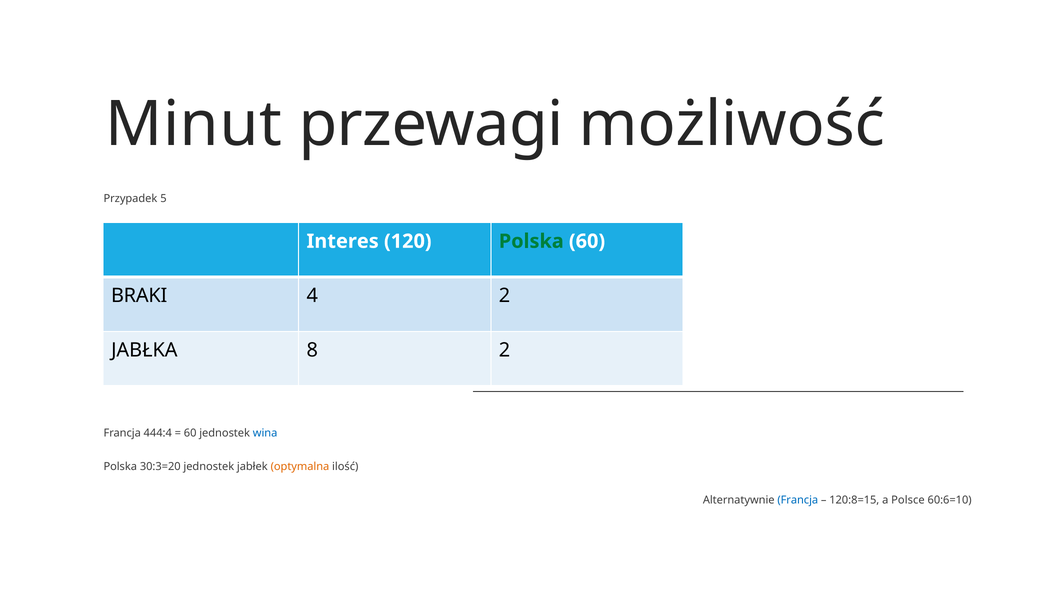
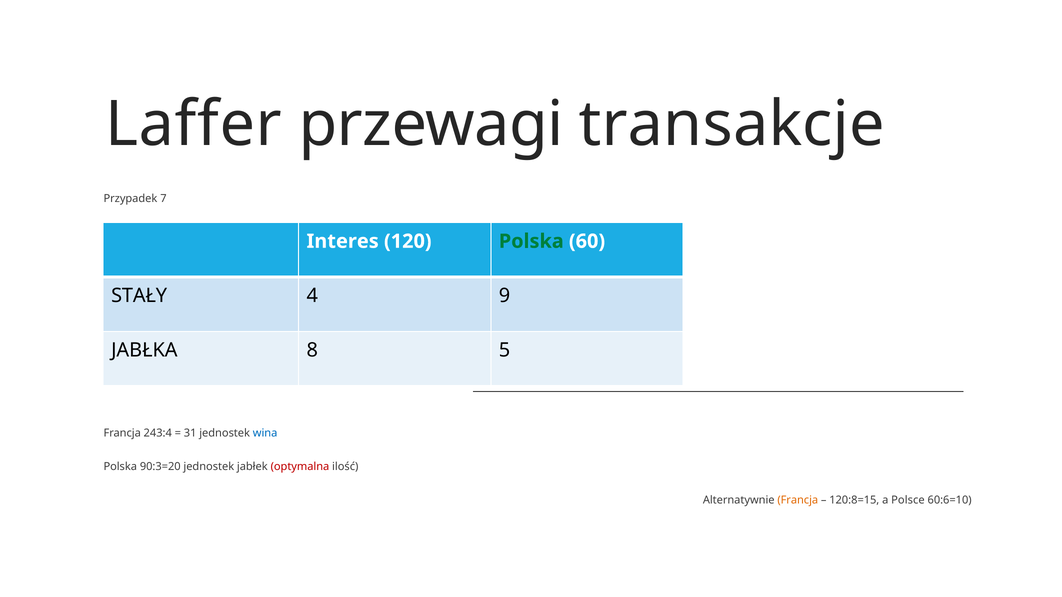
Minut: Minut -> Laffer (194, 124)
możliwość: możliwość -> transakcje (732, 124)
5: 5 -> 7 (163, 199)
BRAKI: BRAKI -> STAŁY (139, 296)
4 2: 2 -> 9 (505, 296)
8 2: 2 -> 5 (505, 350)
444:4: 444:4 -> 243:4 (158, 433)
60: 60 -> 31 (190, 433)
30:3=20: 30:3=20 -> 90:3=20 (160, 467)
optymalna colour: orange -> red (300, 467)
Francja colour: blue -> orange (798, 500)
